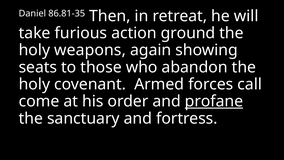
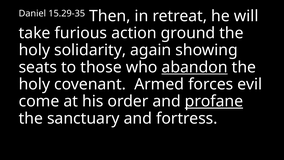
86.81-35: 86.81-35 -> 15.29-35 (67, 13)
weapons: weapons -> solidarity (90, 50)
abandon underline: none -> present (195, 67)
call: call -> evil (250, 84)
